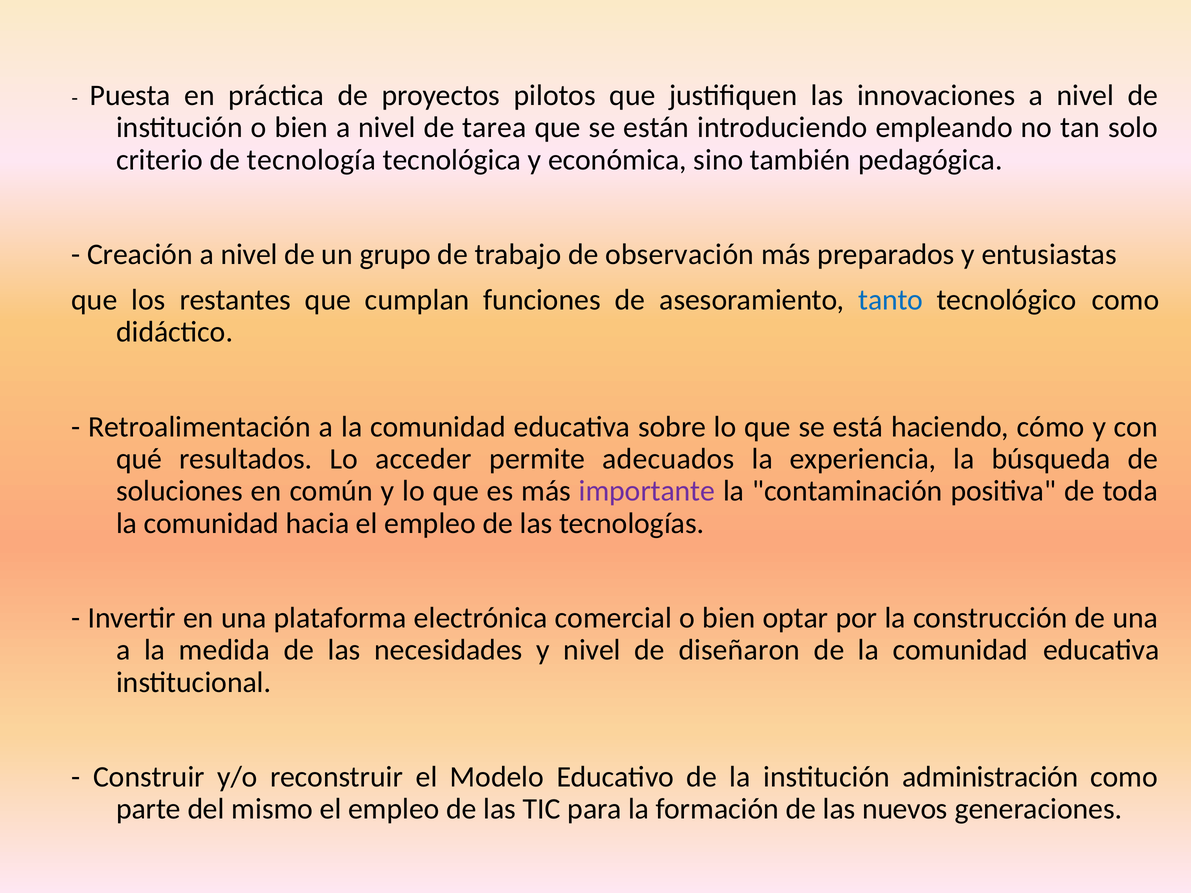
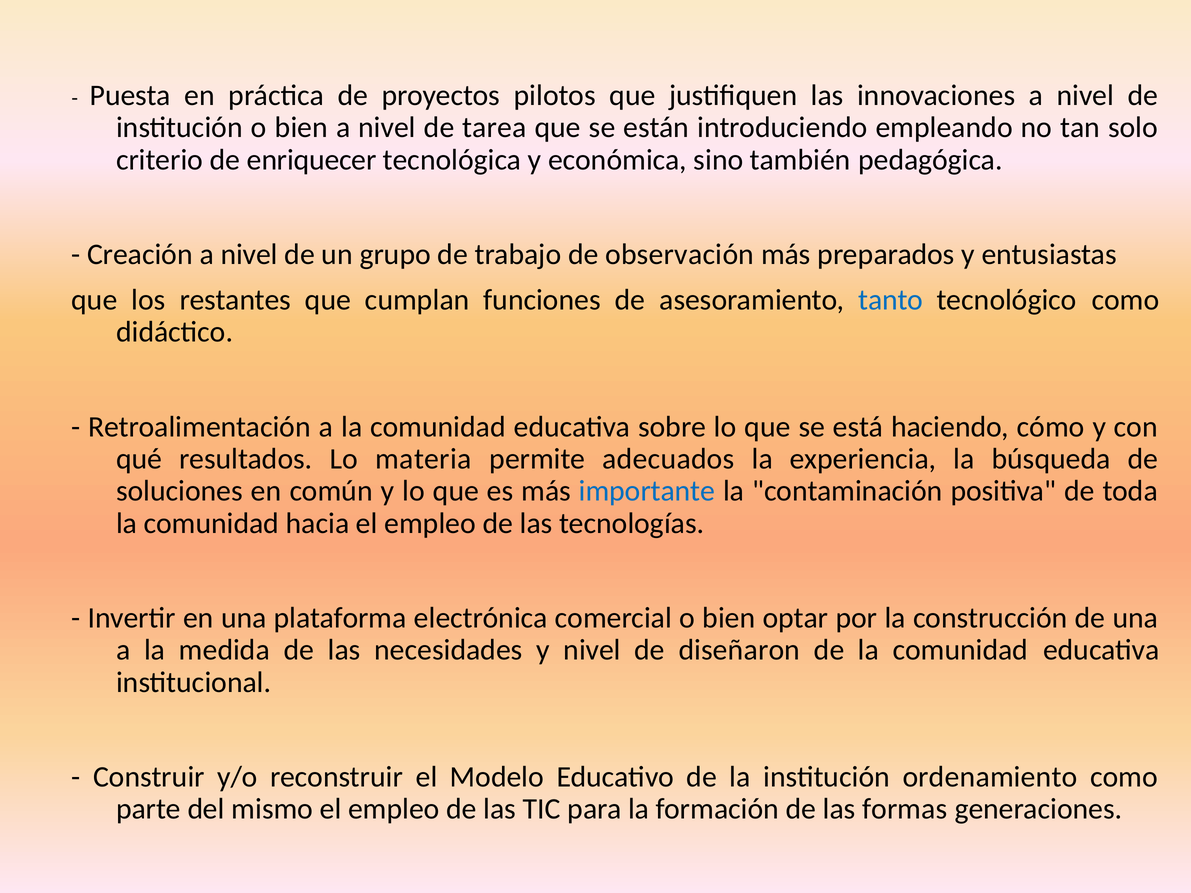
tecnología: tecnología -> enriquecer (312, 160)
acceder: acceder -> materia (423, 459)
importante colour: purple -> blue (647, 491)
administración: administración -> ordenamiento (990, 777)
nuevos: nuevos -> formas (905, 809)
